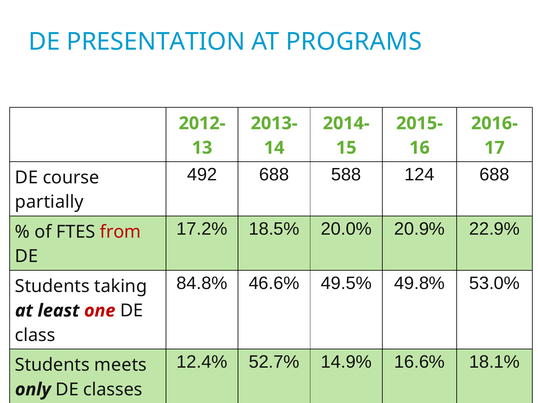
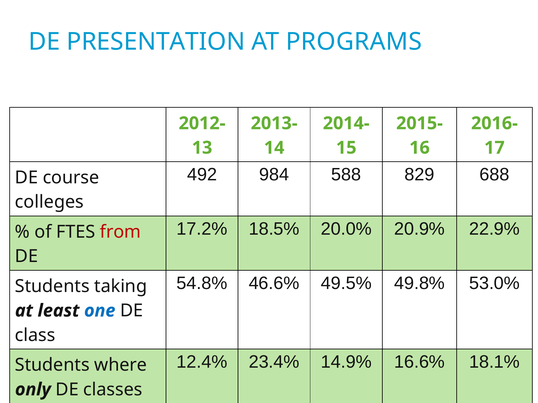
492 688: 688 -> 984 (274, 175)
124: 124 -> 829 (420, 175)
partially: partially -> colleges (49, 202)
84.8%: 84.8% -> 54.8% (202, 284)
one colour: red -> blue (100, 311)
52.7%: 52.7% -> 23.4% (274, 362)
meets: meets -> where (121, 365)
